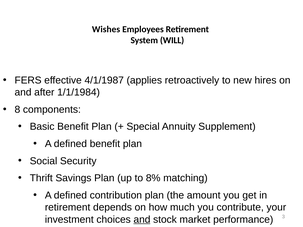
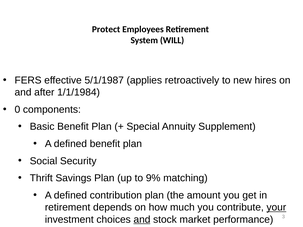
Wishes: Wishes -> Protect (106, 29)
4/1/1987: 4/1/1987 -> 5/1/1987 (104, 80)
8: 8 -> 0 (17, 110)
8%: 8% -> 9% (153, 178)
your underline: none -> present (276, 208)
